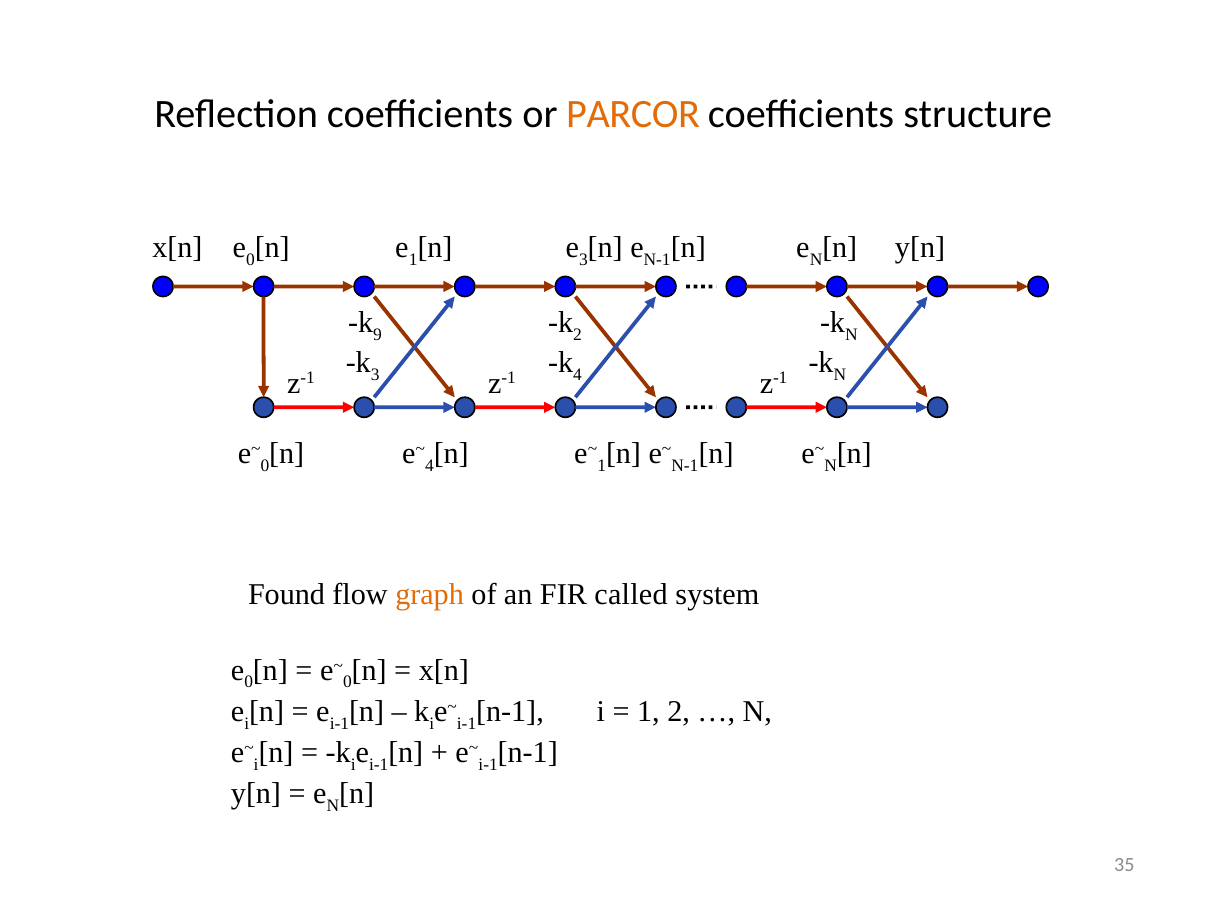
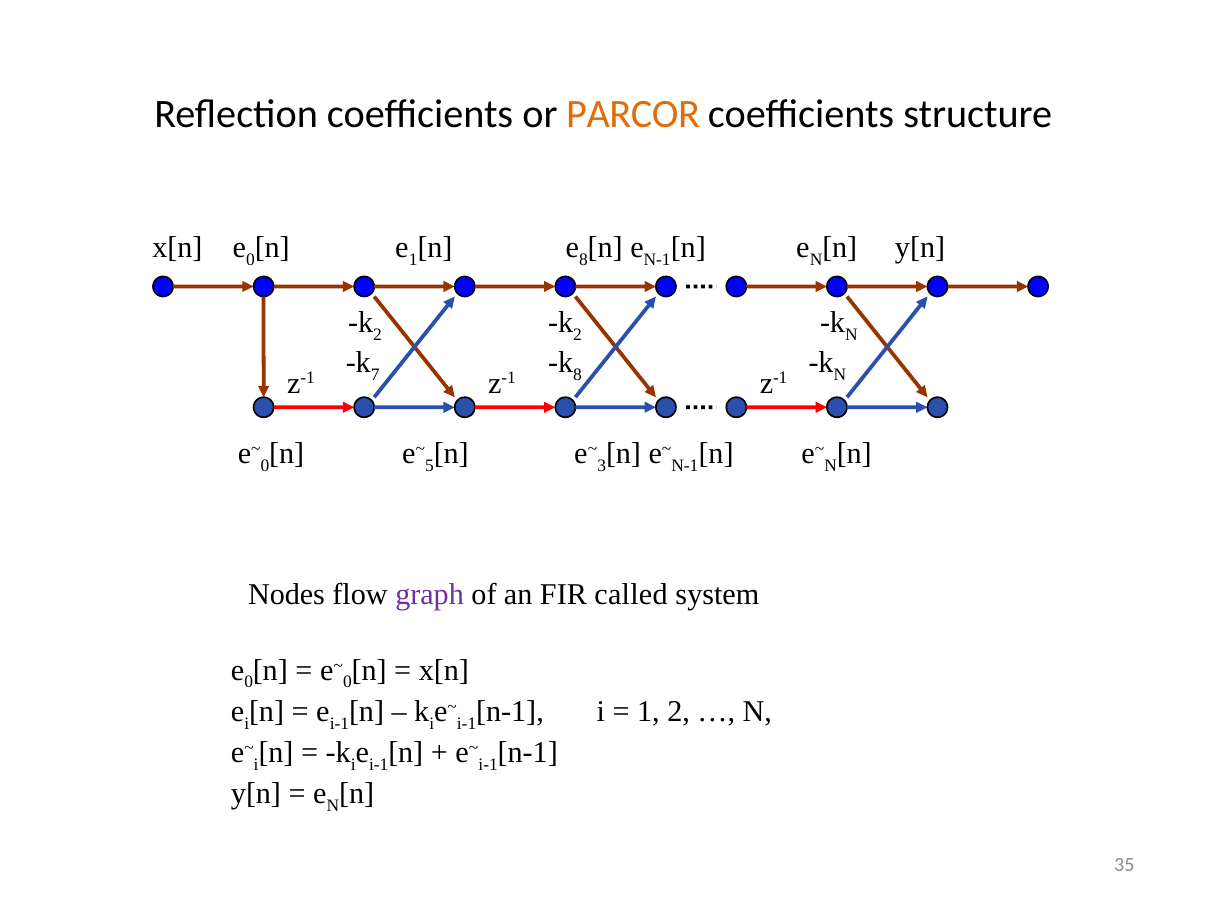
3: 3 -> 8 (583, 259)
9: 9 -> 2 (378, 334)
3: 3 -> 7 (375, 374)
4: 4 -> 8 (578, 374)
4: 4 -> 5 (430, 465)
1: 1 -> 3 (602, 465)
Found: Found -> Nodes (286, 594)
graph colour: orange -> purple (430, 594)
